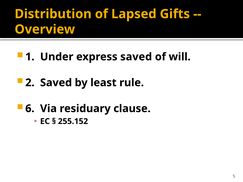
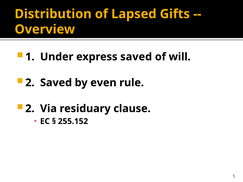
least: least -> even (103, 83)
6: 6 -> 2 (30, 109)
